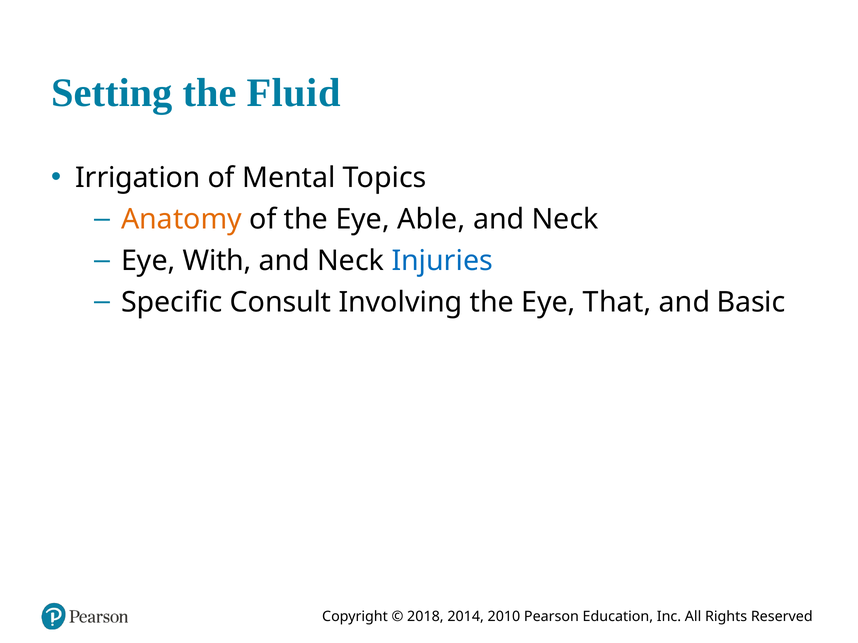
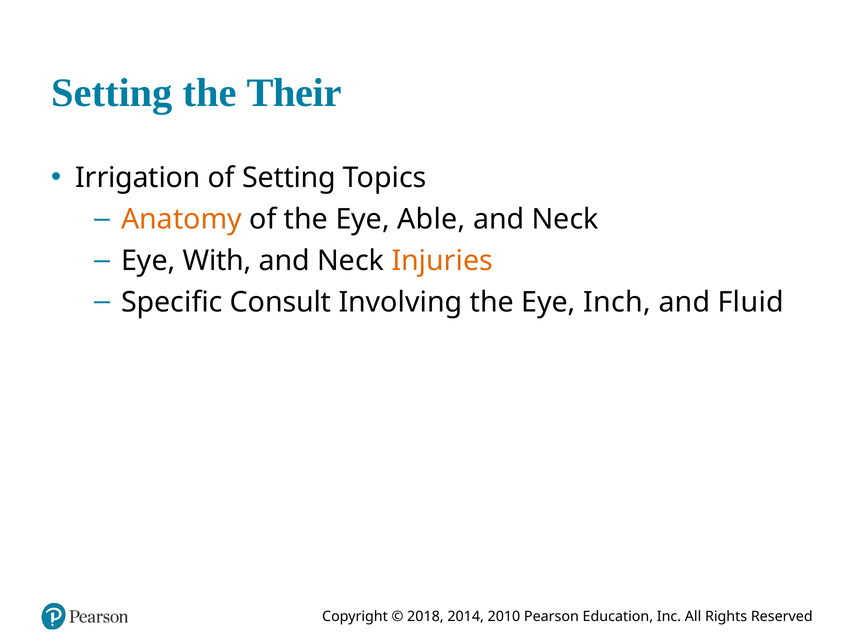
Fluid: Fluid -> Their (294, 93)
of Mental: Mental -> Setting (289, 178)
Injuries colour: blue -> orange (442, 261)
That: That -> Inch (617, 302)
Basic: Basic -> Fluid (751, 302)
